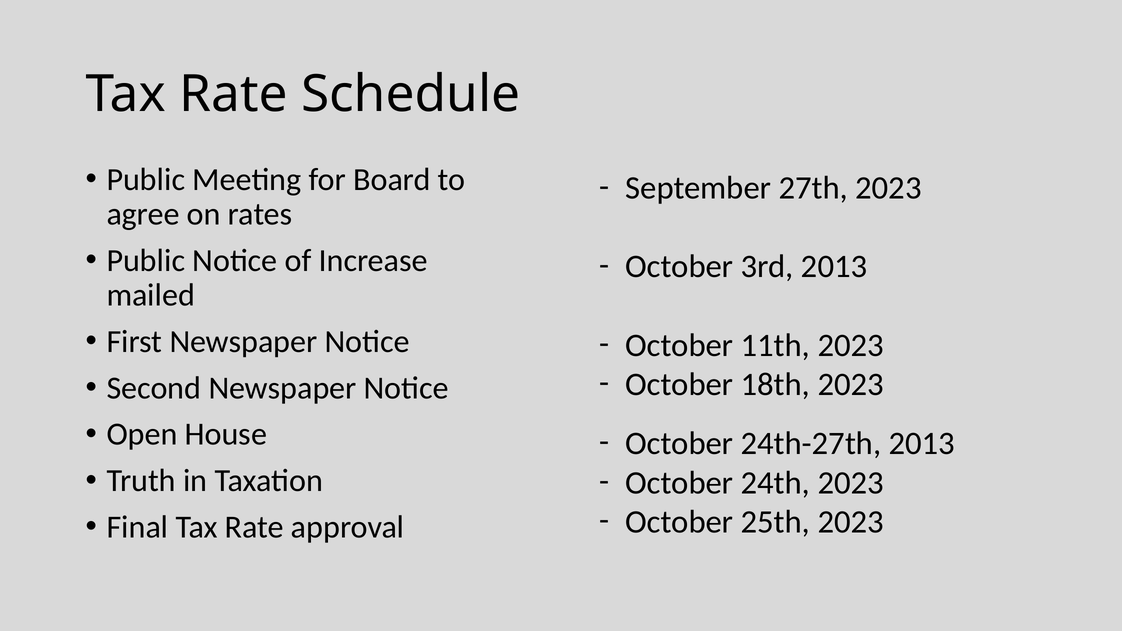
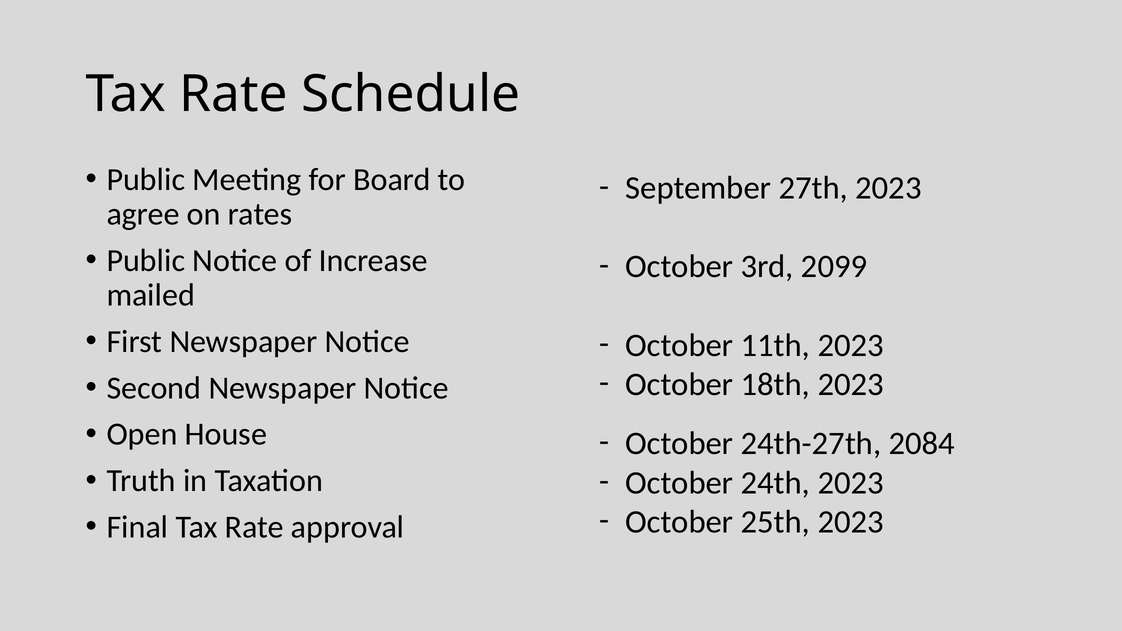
3rd 2013: 2013 -> 2099 (834, 267)
24th-27th 2013: 2013 -> 2084 (922, 444)
